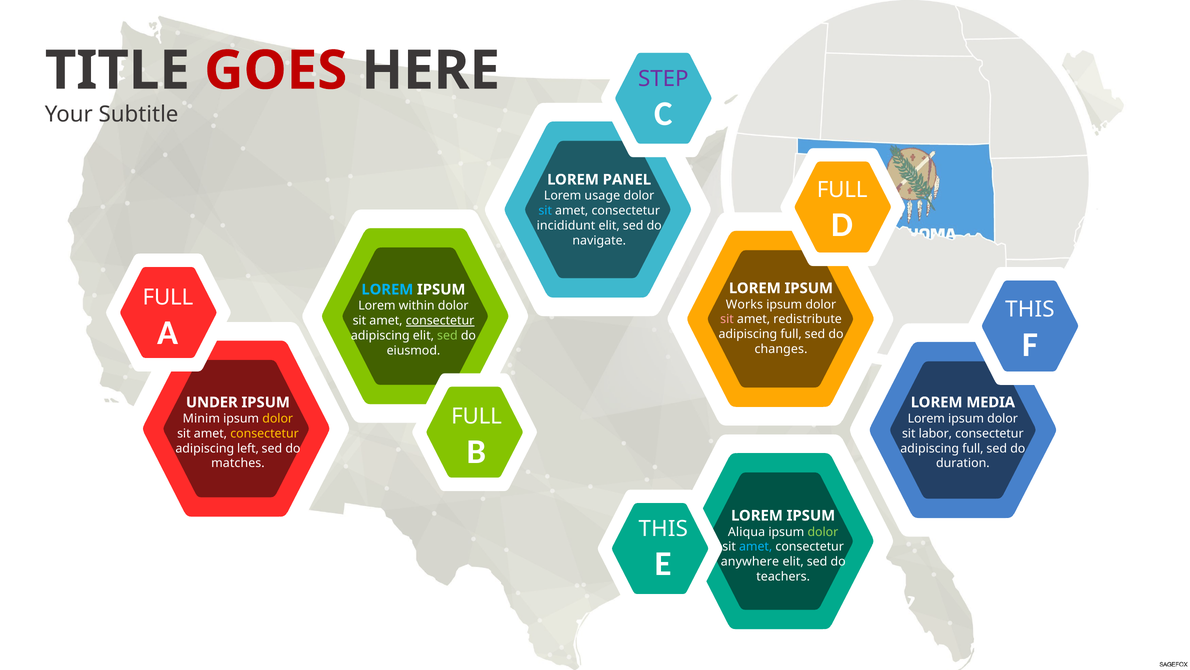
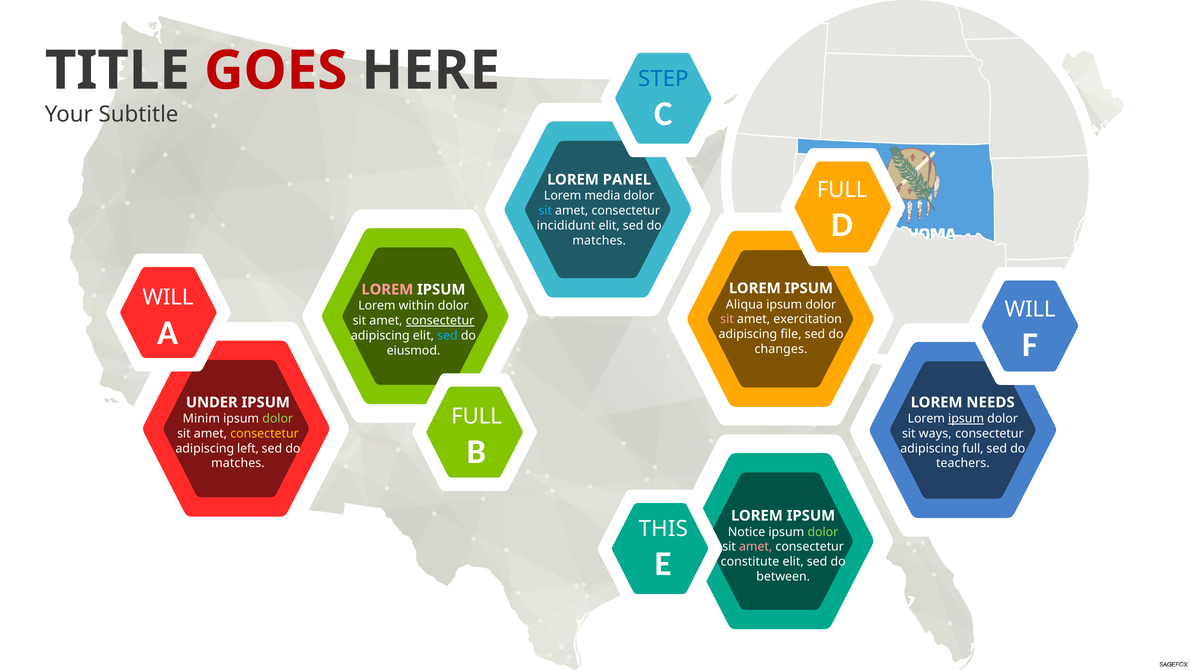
STEP colour: purple -> blue (663, 79)
usage: usage -> media (602, 196)
navigate: navigate -> matches (599, 240)
LOREM colour: light blue -> pink (387, 289)
FULL: FULL -> WILL (168, 297)
Works: Works -> Aliqua (744, 304)
THIS: THIS -> WILL (1030, 309)
redistribute: redistribute -> exercitation (808, 319)
full: full -> file (791, 334)
sed colour: light green -> light blue (447, 335)
MEDIA: MEDIA -> NEEDS (991, 402)
dolor colour: yellow -> light green (278, 418)
ipsum underline: none -> present (966, 418)
labor: labor -> ways (935, 433)
duration: duration -> teachers (963, 463)
Aliqua: Aliqua -> Notice (747, 531)
amet colour: light blue -> pink (756, 546)
anywhere: anywhere -> constitute (750, 561)
teachers: teachers -> between (783, 576)
